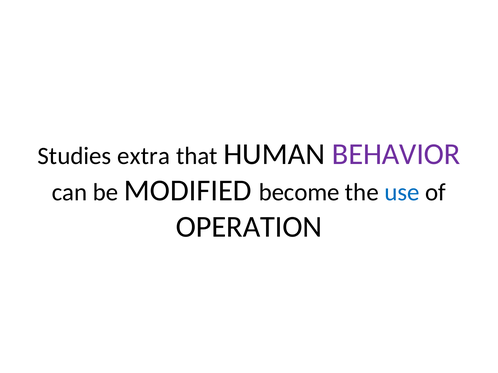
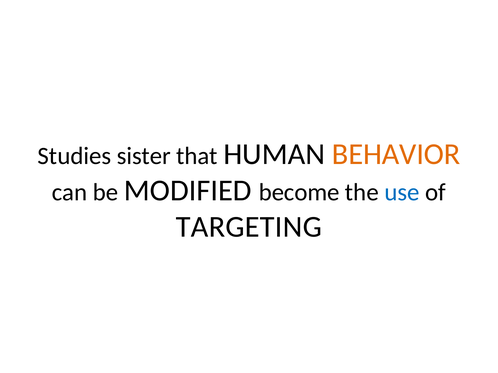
extra: extra -> sister (144, 156)
BEHAVIOR colour: purple -> orange (396, 154)
OPERATION: OPERATION -> TARGETING (249, 227)
